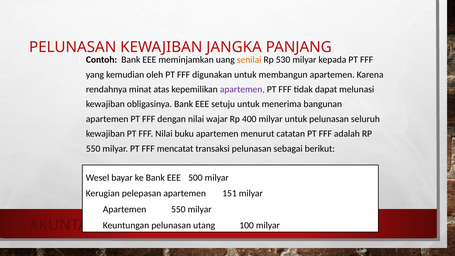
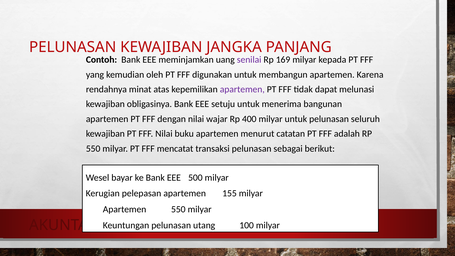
senilai colour: orange -> purple (249, 60)
530: 530 -> 169 (283, 60)
151: 151 -> 155 (230, 193)
